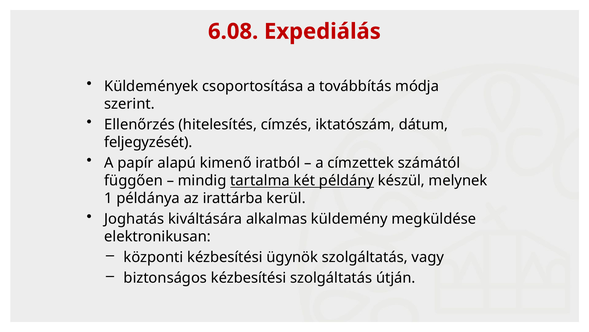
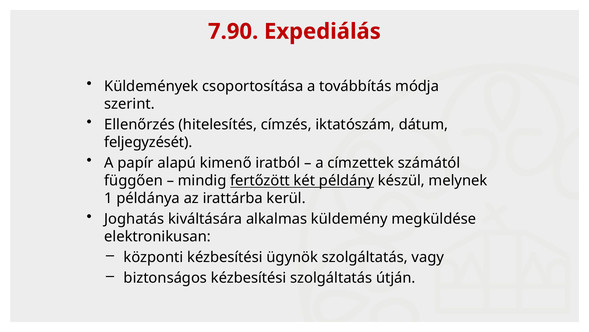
6.08: 6.08 -> 7.90 (233, 31)
tartalma: tartalma -> fertőzött (260, 180)
